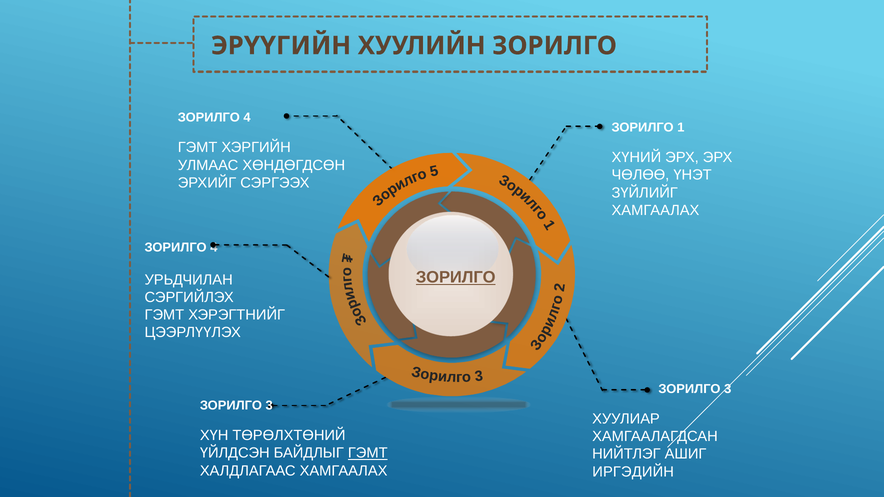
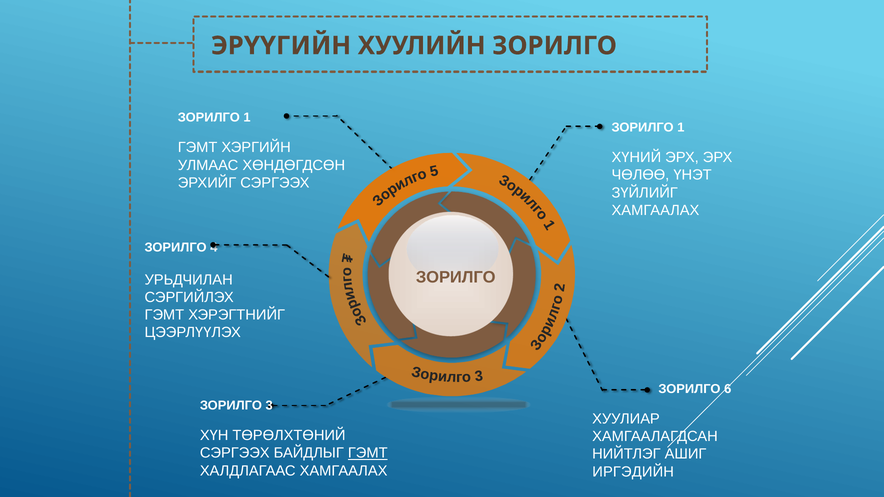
4: 4 -> 1 (247, 118)
ЗОРИЛГО underline: present -> none (456, 277)
3: 3 -> 6 (728, 389)
ҮЙЛДСЭН: ҮЙЛДСЭН -> СЭРГЭЭХ (235, 453)
